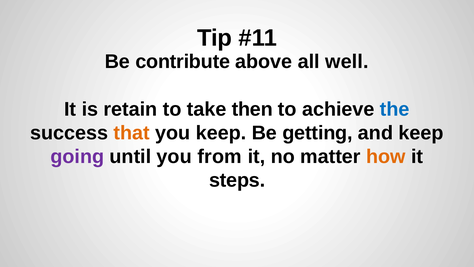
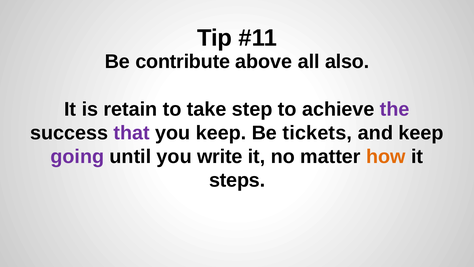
well: well -> also (347, 62)
then: then -> step (252, 109)
the colour: blue -> purple (395, 109)
that colour: orange -> purple (132, 133)
getting: getting -> tickets (317, 133)
from: from -> write (220, 156)
